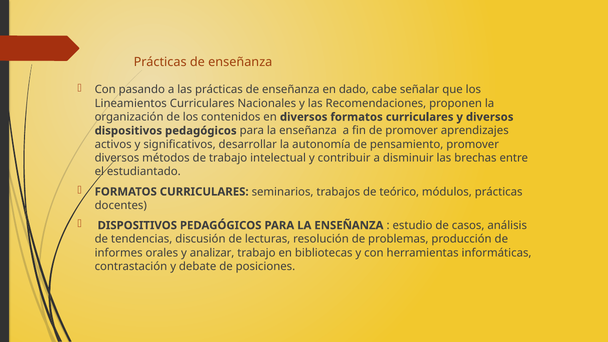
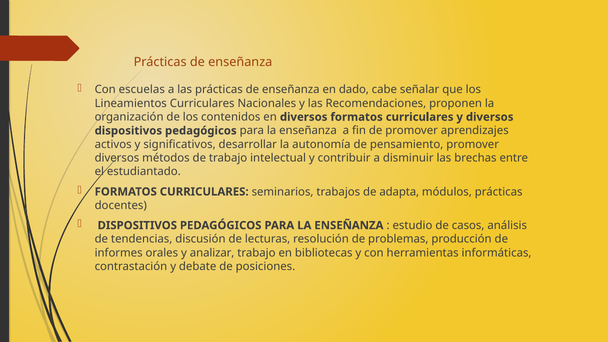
pasando: pasando -> escuelas (142, 90)
teórico: teórico -> adapta (399, 192)
